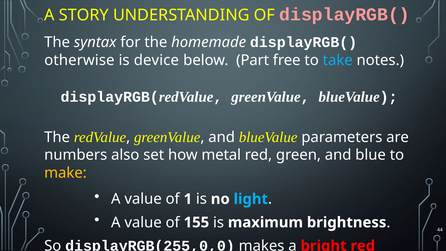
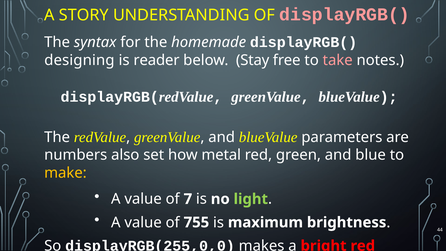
otherwise: otherwise -> designing (79, 60)
device: device -> reader (156, 60)
Part: Part -> Stay (253, 60)
take colour: light blue -> pink (338, 60)
1: 1 -> 7 (188, 199)
light colour: light blue -> light green (251, 199)
155: 155 -> 755 (196, 222)
